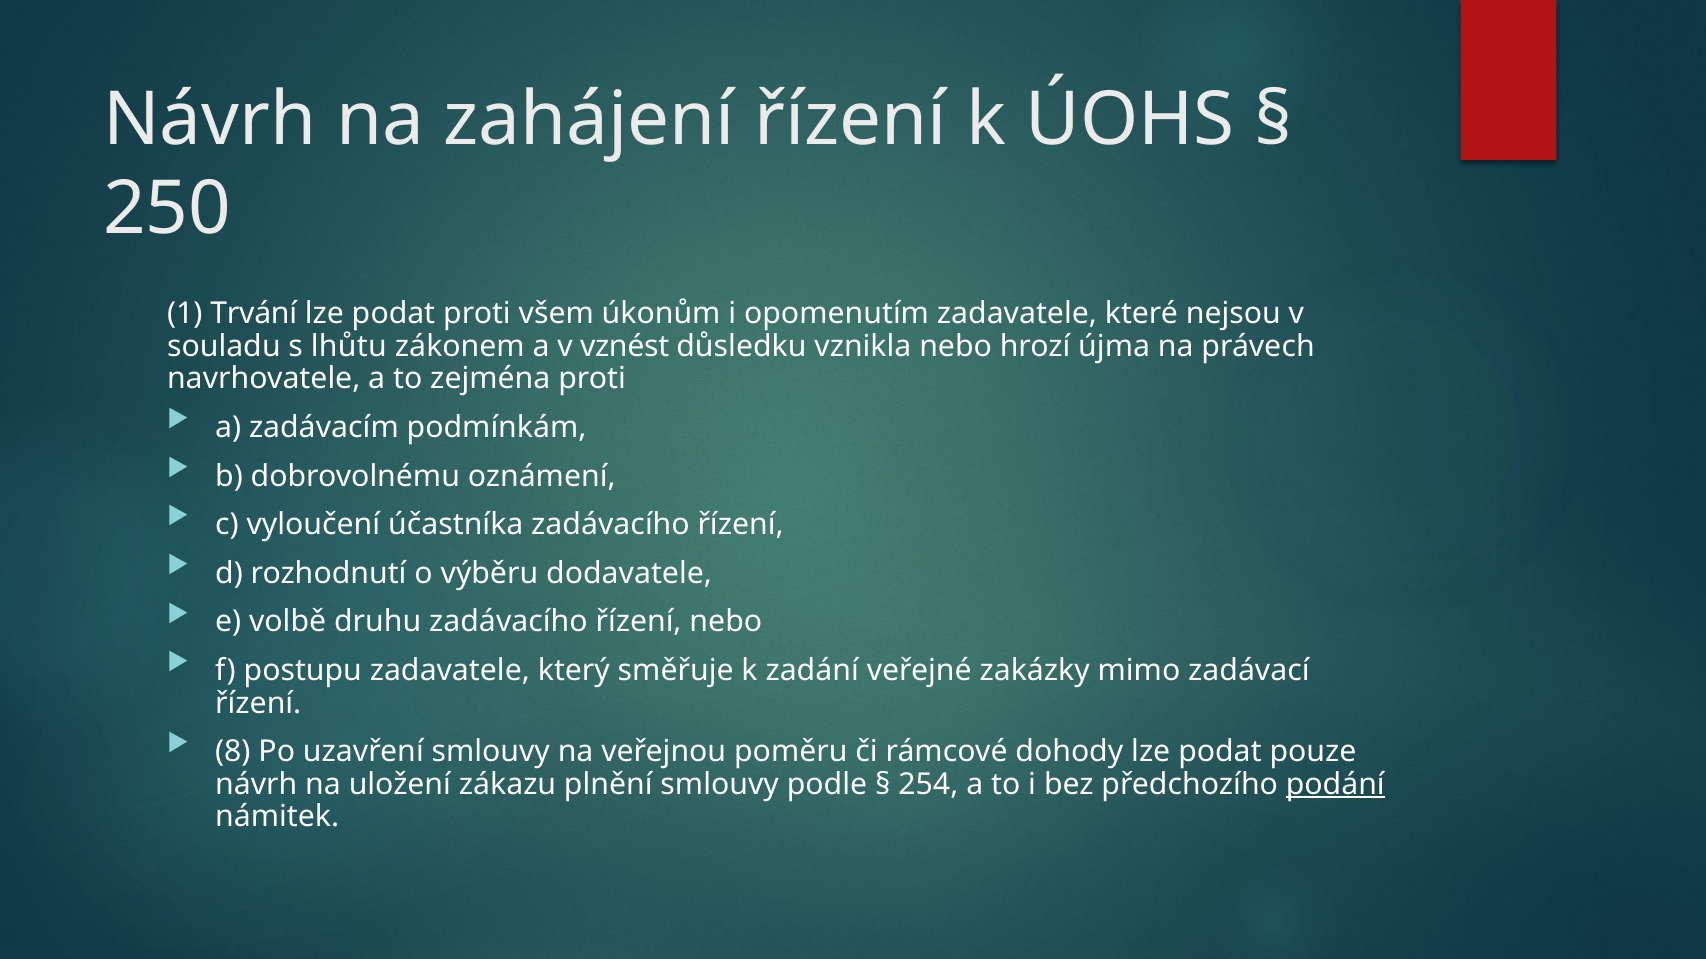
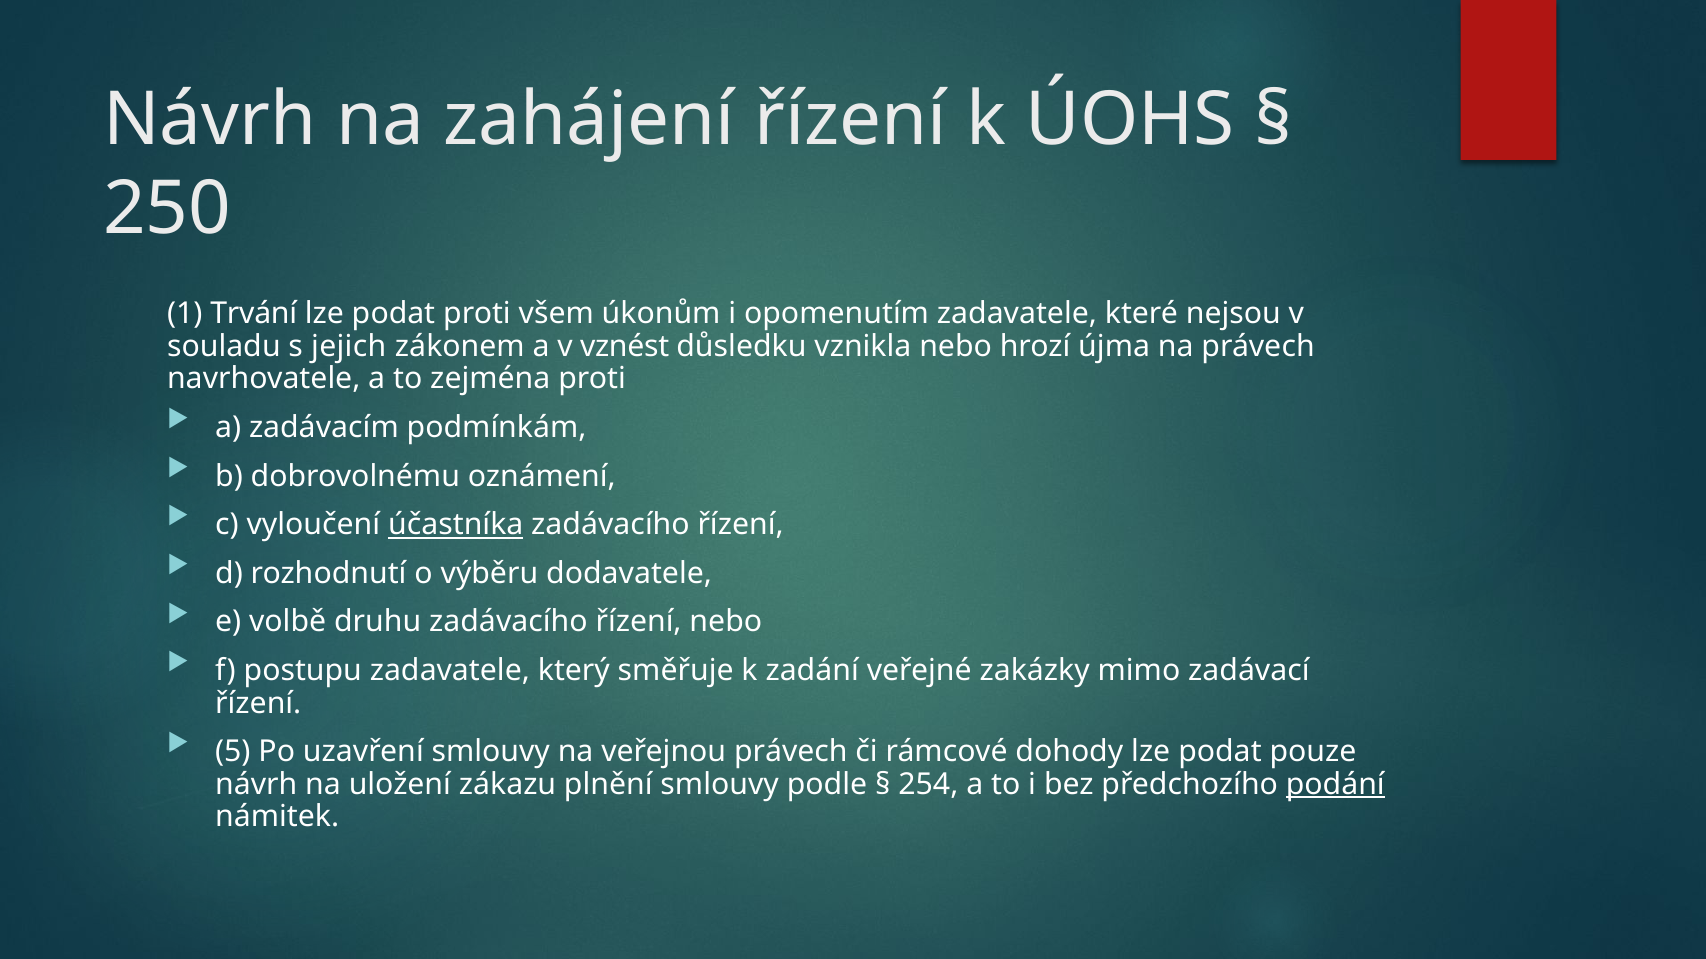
lhůtu: lhůtu -> jejich (349, 347)
účastníka underline: none -> present (456, 525)
8: 8 -> 5 (233, 752)
veřejnou poměru: poměru -> právech (791, 752)
